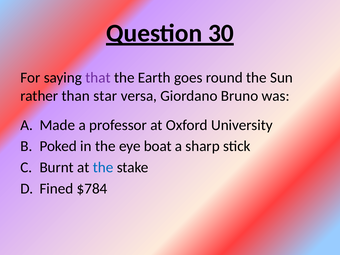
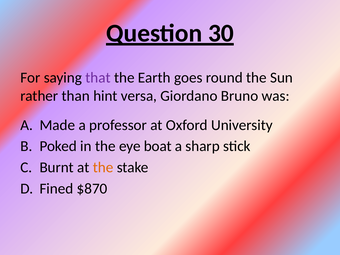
star: star -> hint (105, 96)
the colour: blue -> orange (103, 167)
$784: $784 -> $870 (92, 189)
